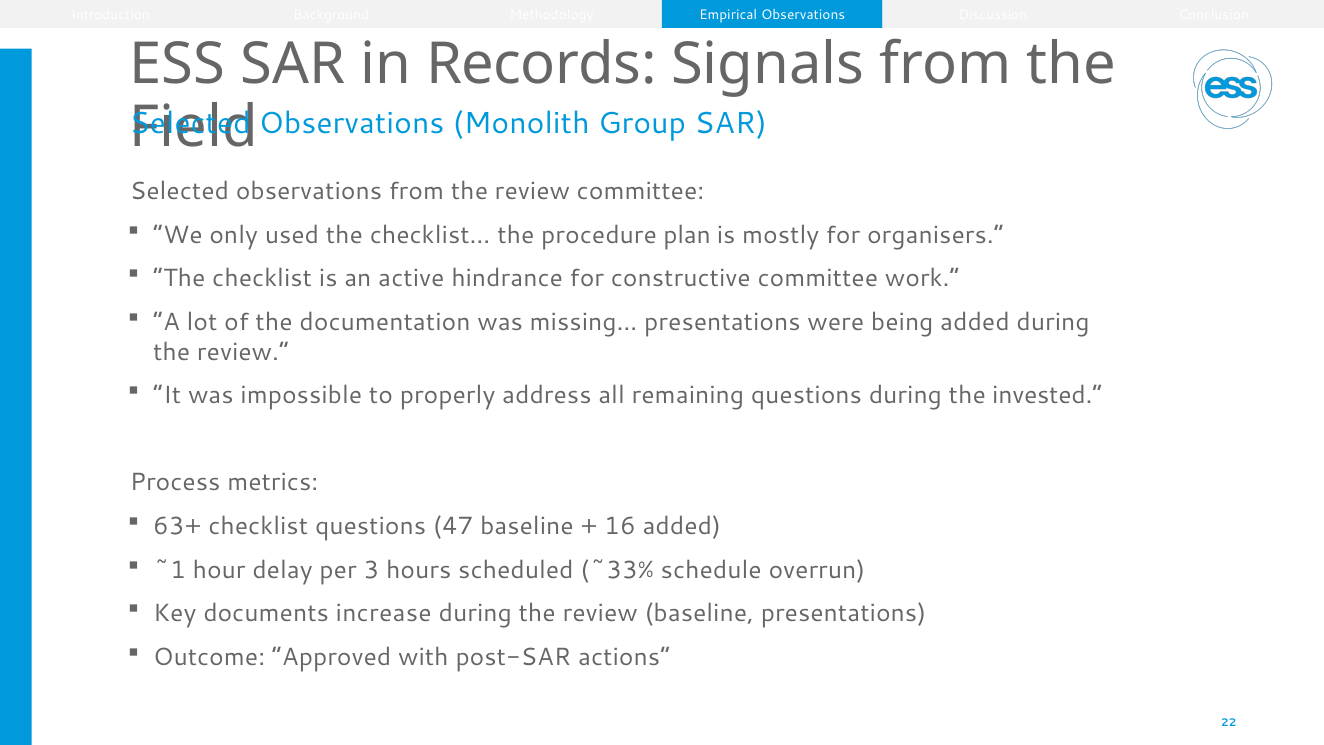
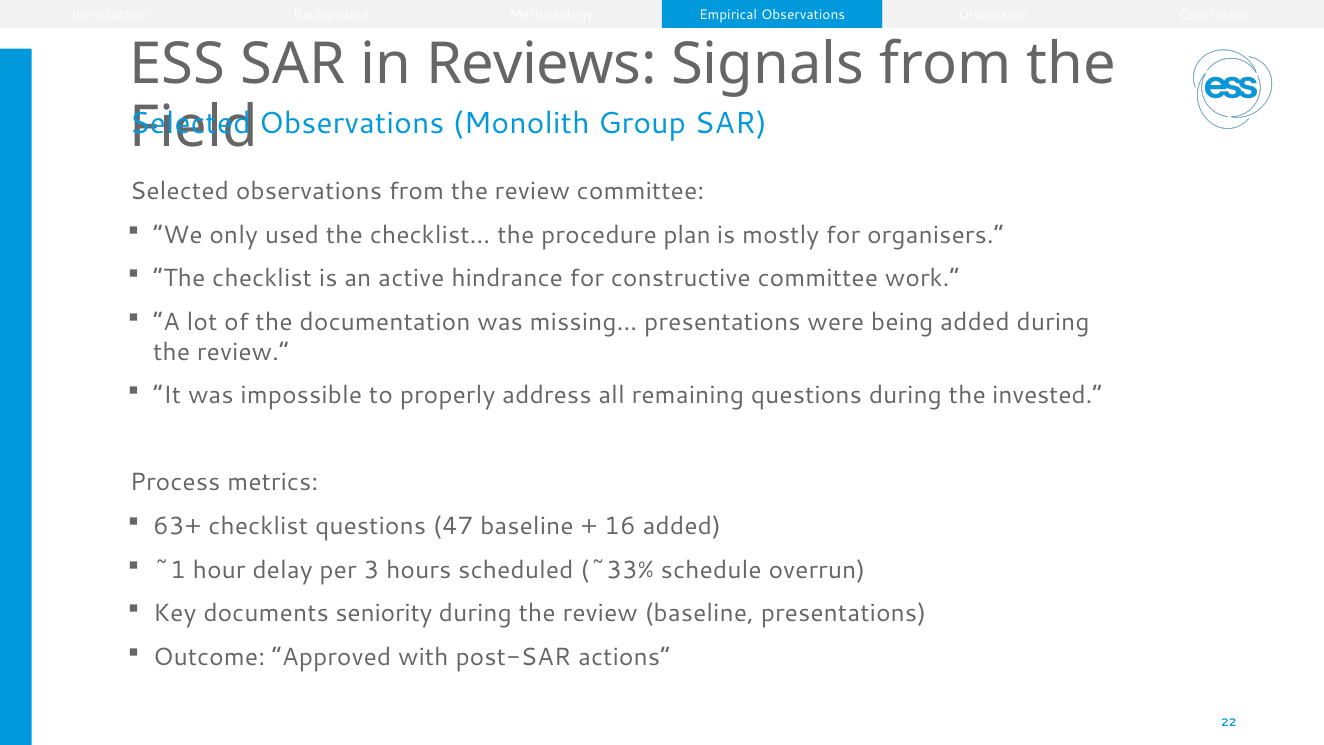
Records: Records -> Reviews (541, 65)
increase: increase -> seniority (384, 613)
